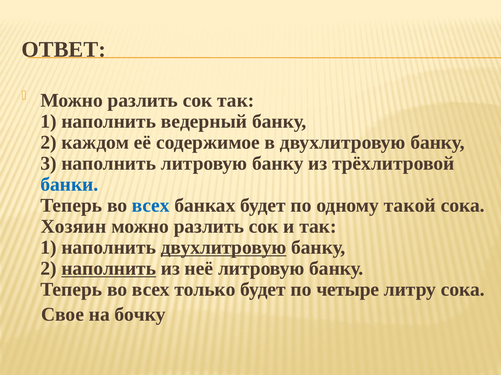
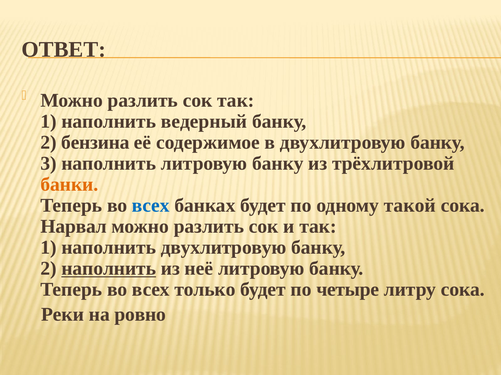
каждом: каждом -> бензина (95, 143)
банки colour: blue -> orange (69, 185)
Хозяин: Хозяин -> Нарвал (74, 227)
двухлитровую underline: present -> none (224, 248)
Свое: Свое -> Реки (63, 315)
бочку: бочку -> ровно (140, 315)
